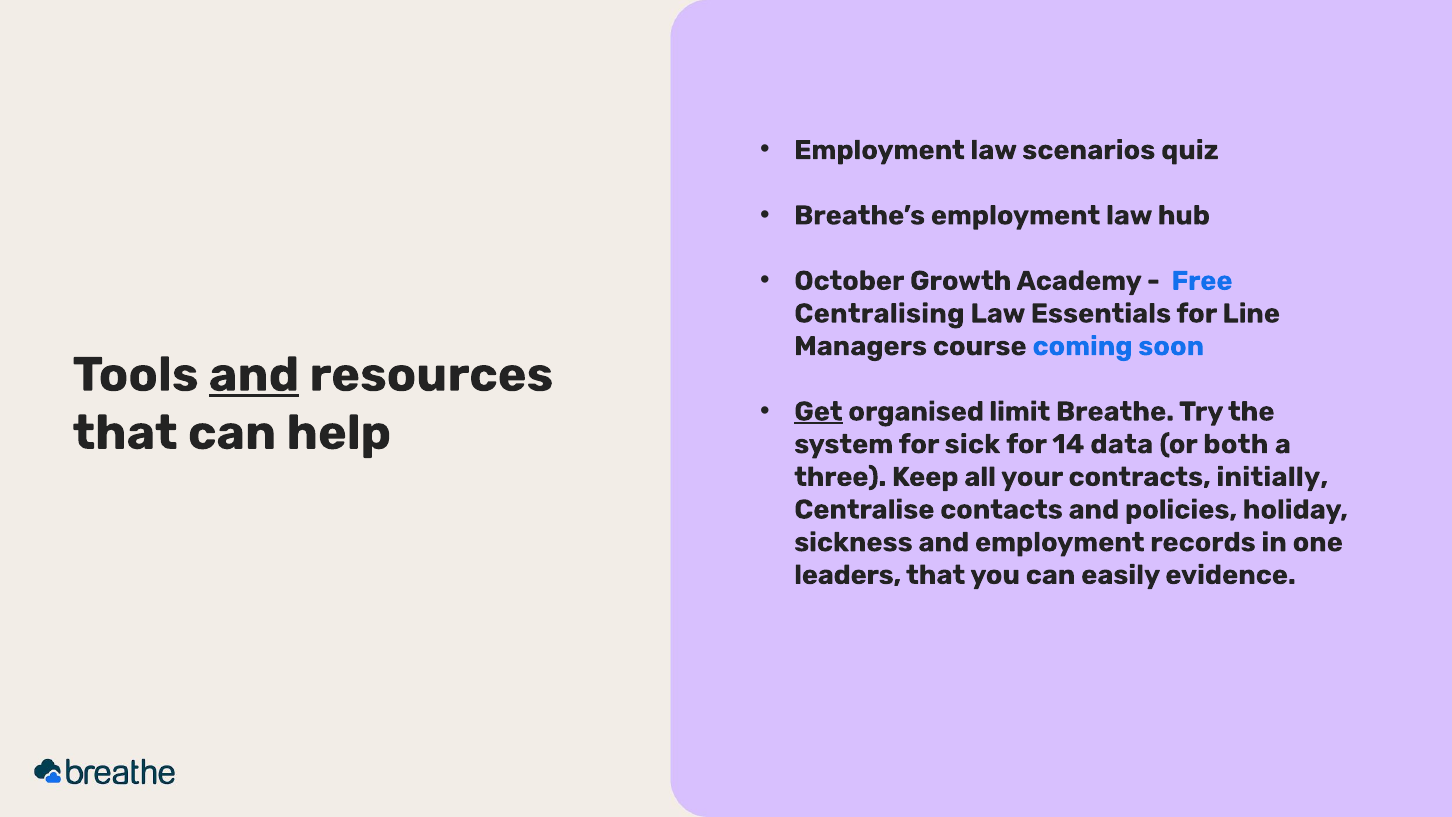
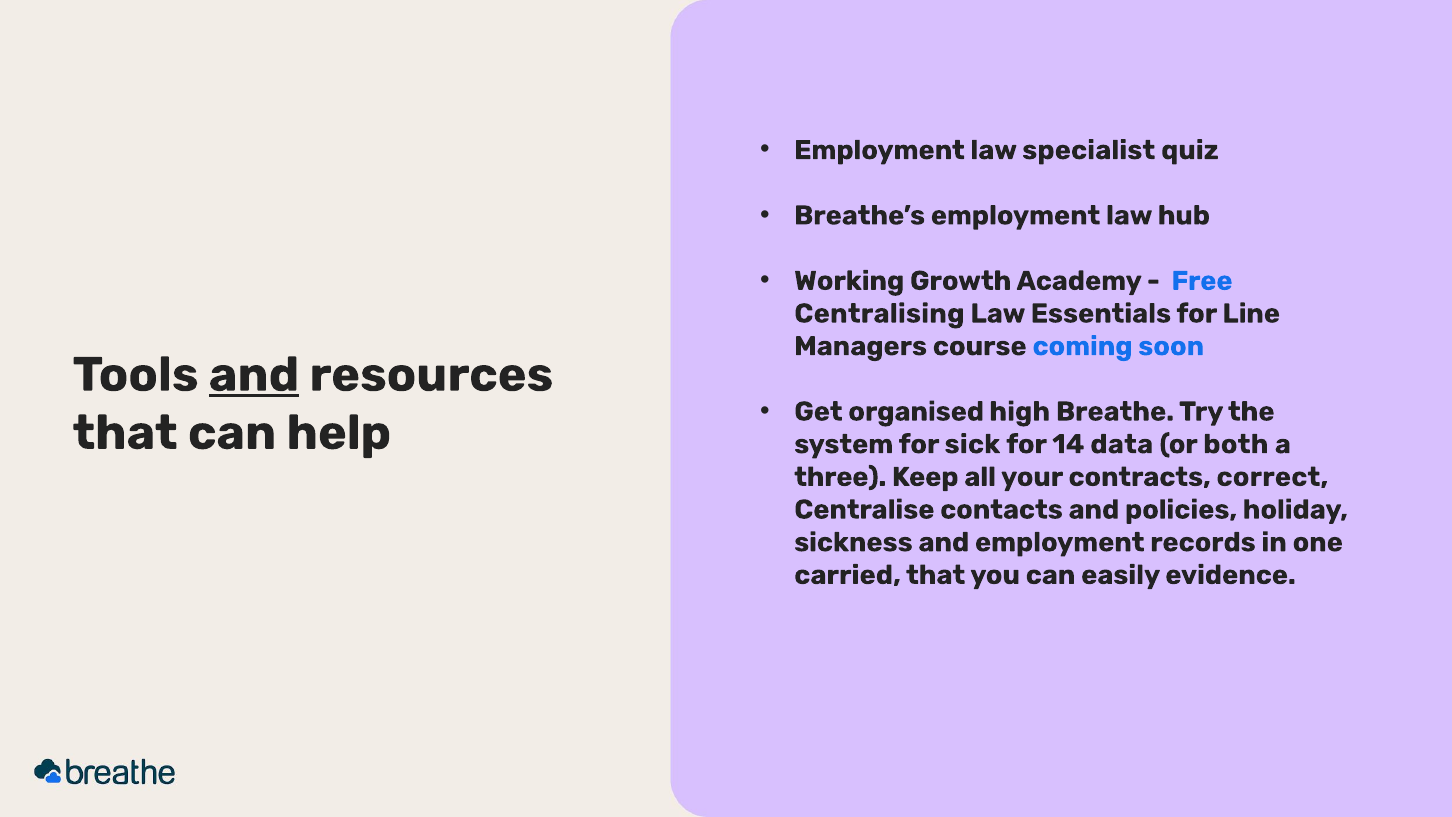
scenarios: scenarios -> specialist (1089, 150)
October: October -> Working (849, 281)
Get underline: present -> none (818, 411)
limit: limit -> high (1020, 411)
initially: initially -> correct (1272, 477)
leaders: leaders -> carried (847, 575)
